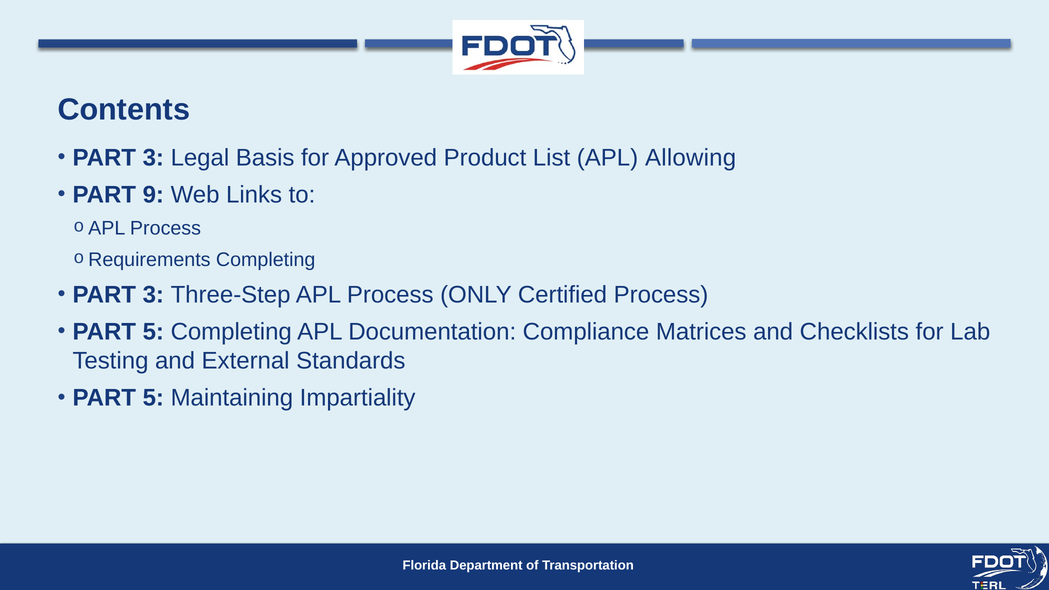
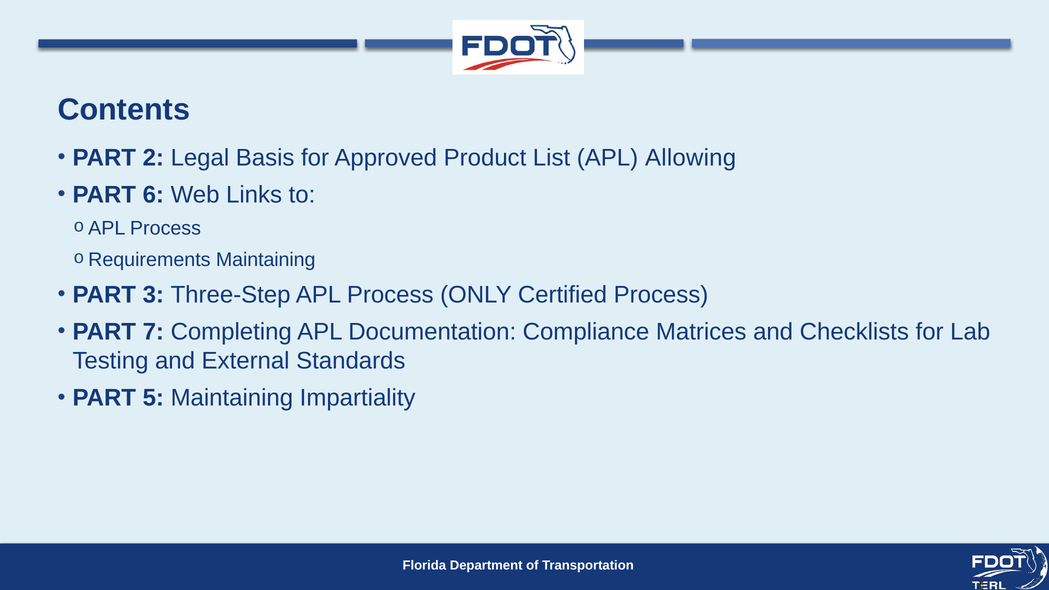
3: 3 -> 2 (153, 158)
9: 9 -> 6 (153, 195)
Completing: Completing -> Maintaining (266, 260)
5: 5 -> 7 (153, 332)
